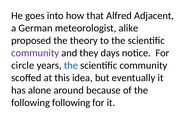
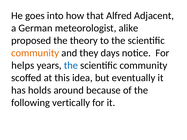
community colour: purple -> orange (35, 53)
circle: circle -> helps (23, 66)
alone: alone -> holds (40, 90)
following following: following -> vertically (71, 103)
